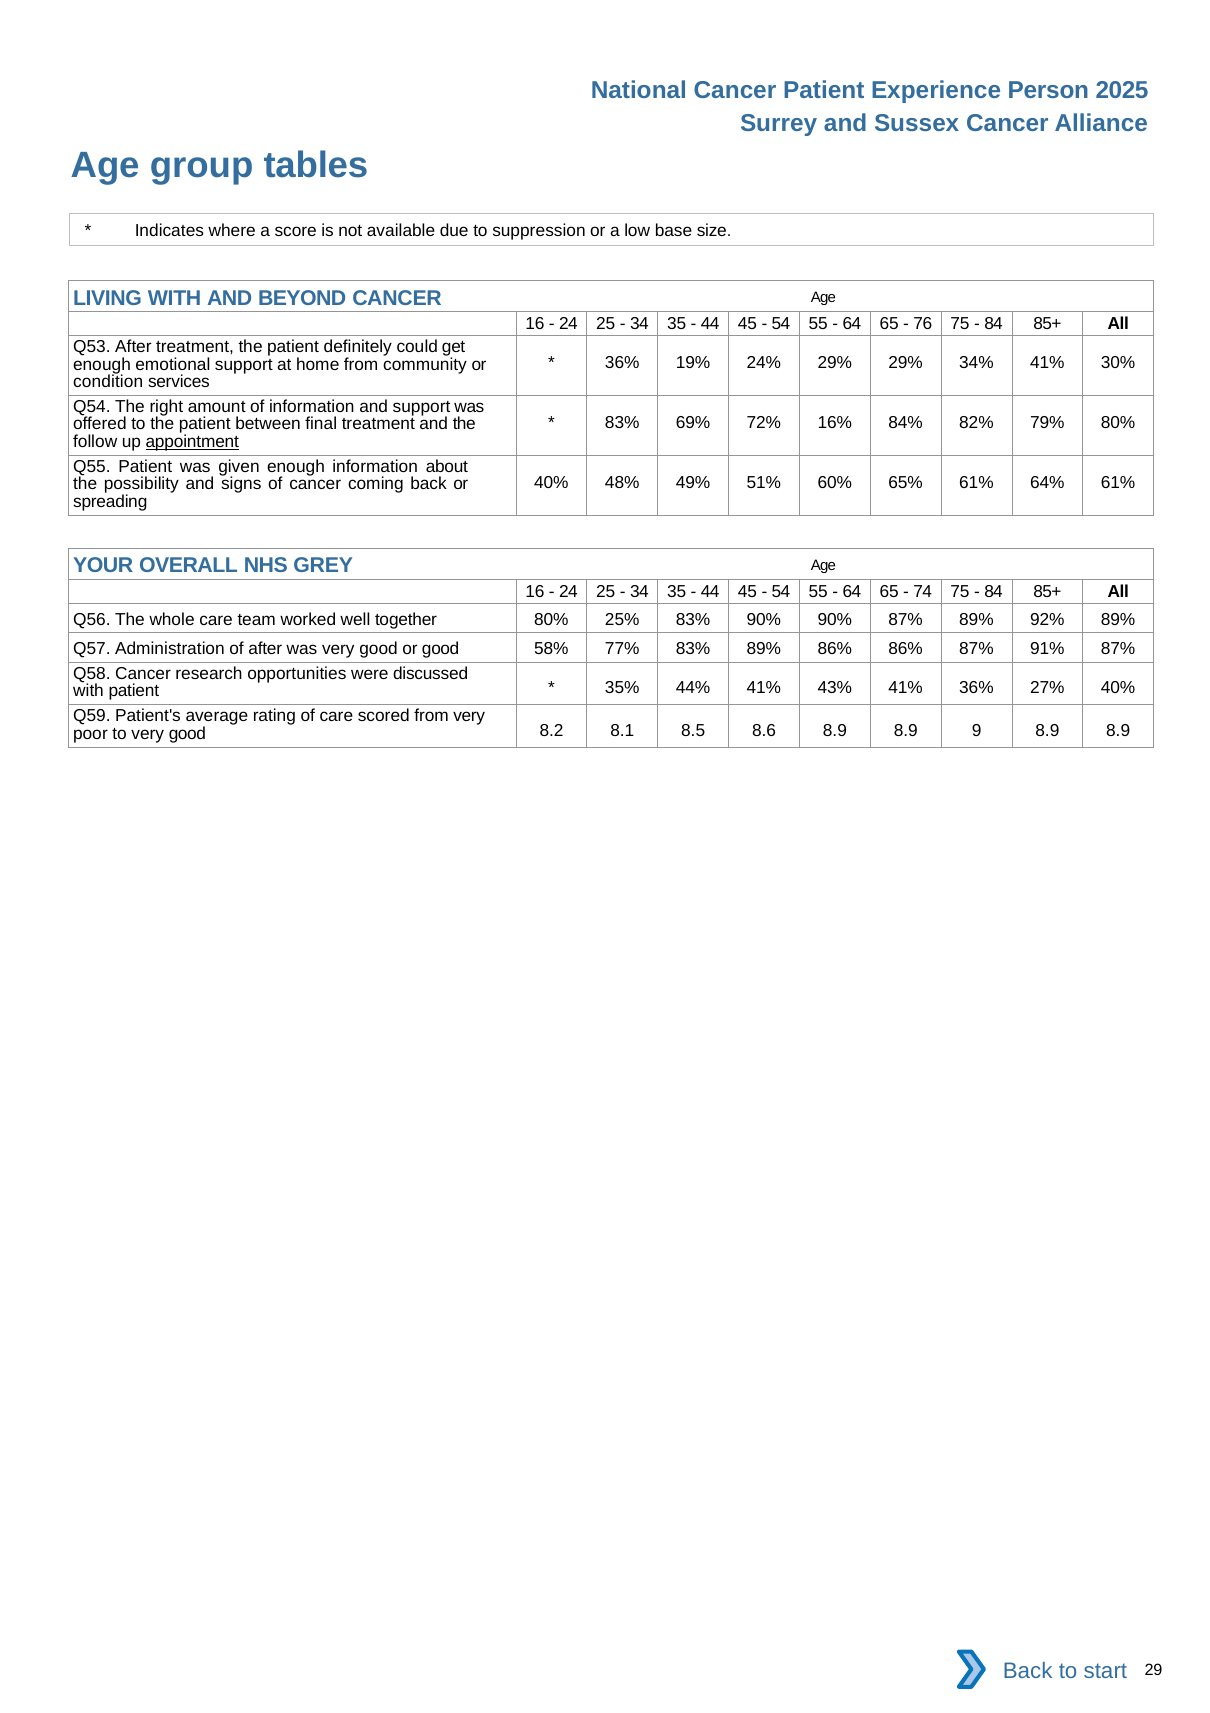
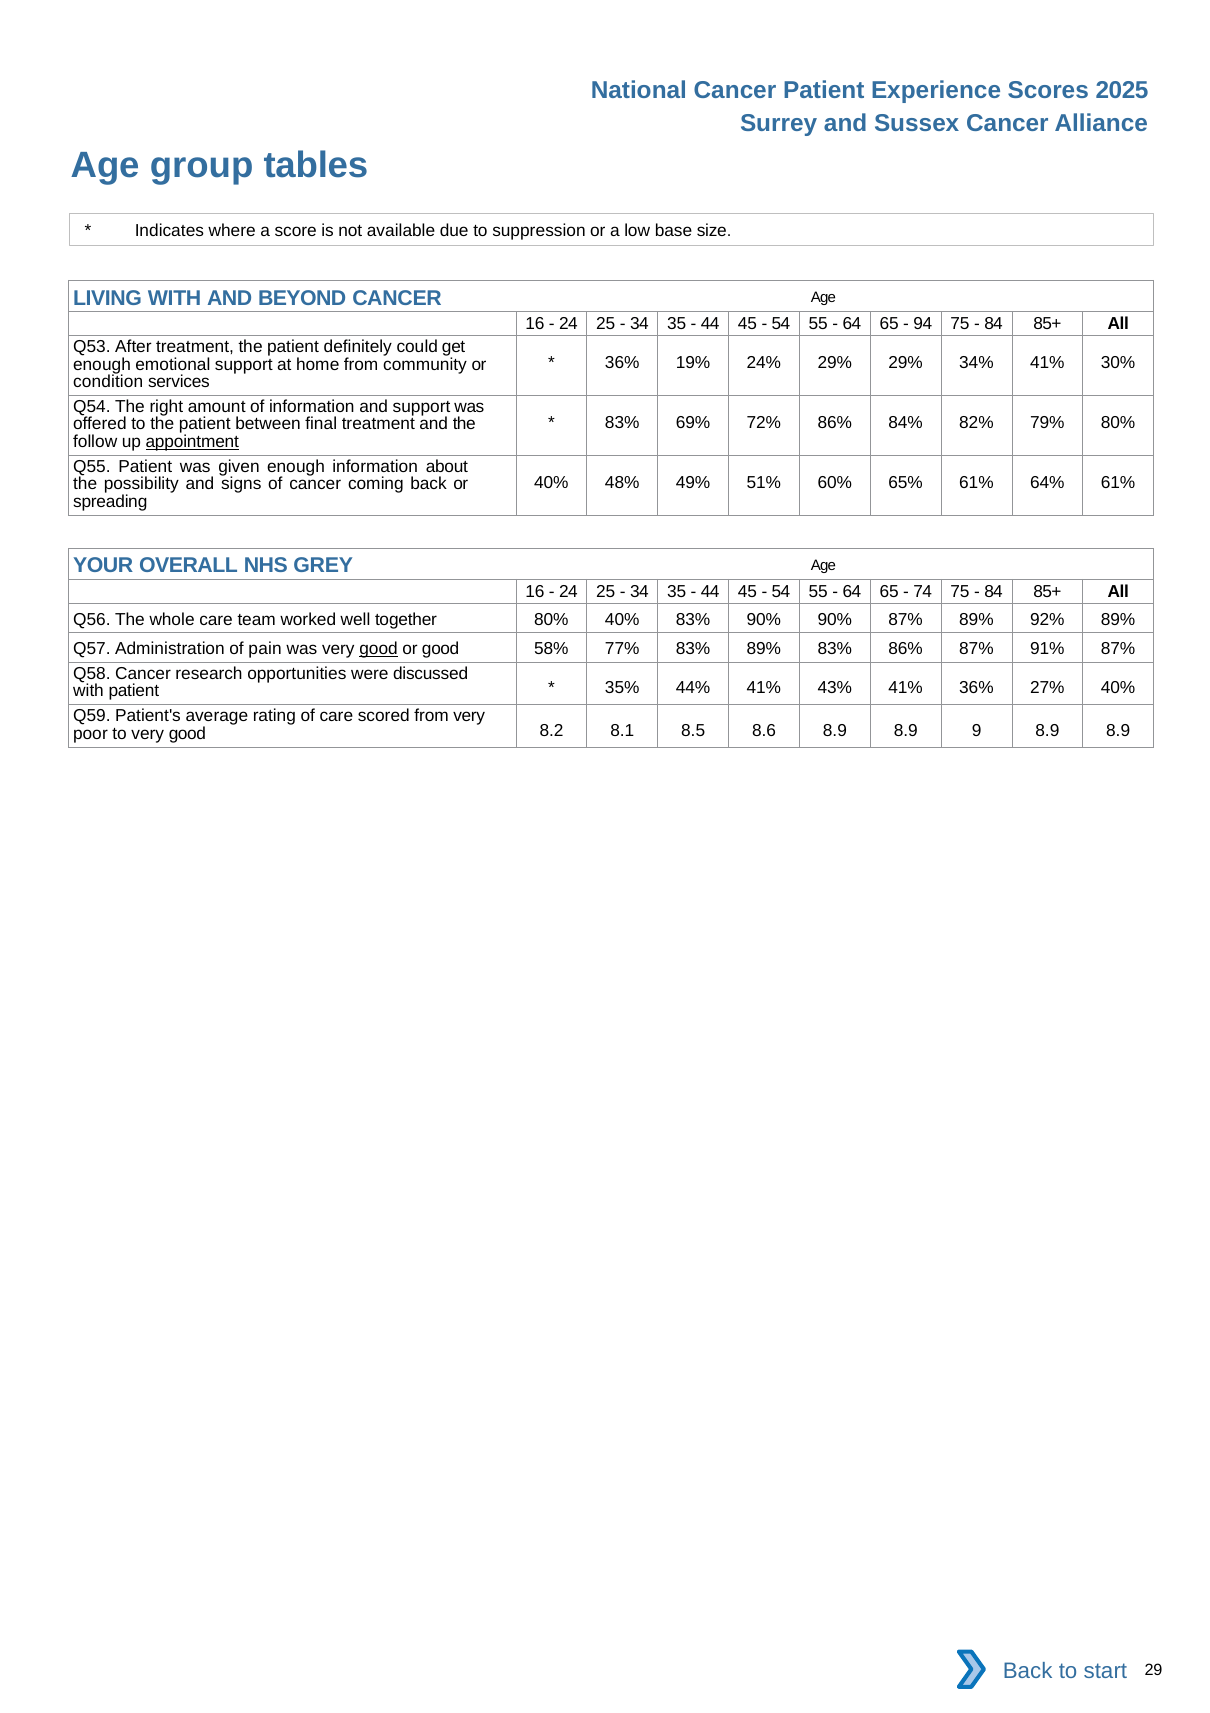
Person: Person -> Scores (1048, 90)
76: 76 -> 94 (923, 324)
72% 16%: 16% -> 86% (835, 423)
80% 25%: 25% -> 40% (622, 619)
of after: after -> pain (265, 649)
good underline: none -> present (379, 649)
89% 86%: 86% -> 83% (835, 649)
